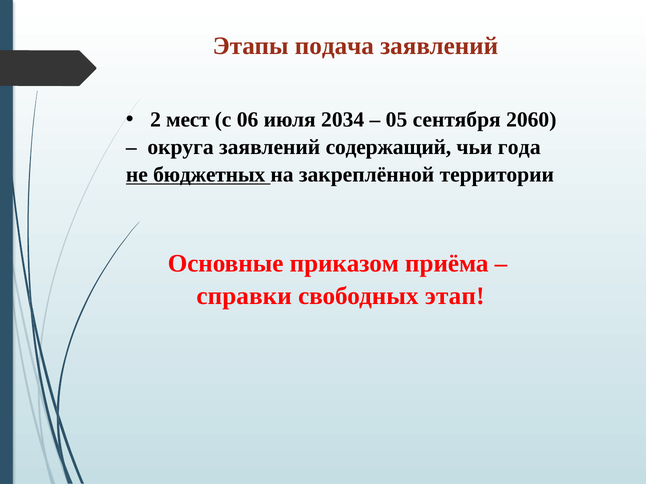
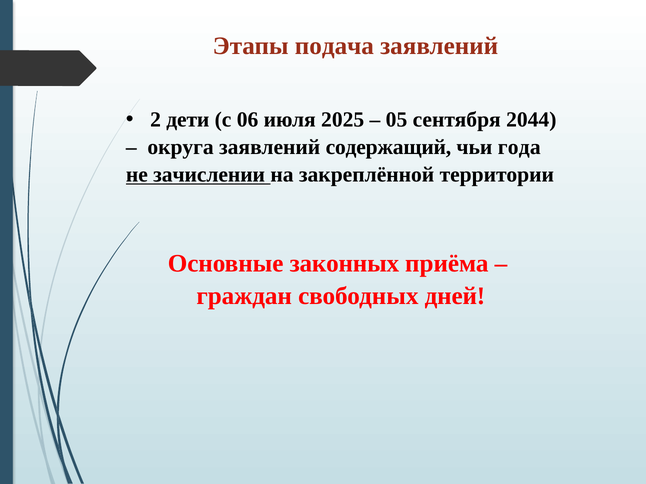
мест: мест -> дети (188, 120)
2034: 2034 -> 2025 (343, 120)
2060: 2060 -> 2044 (531, 120)
бюджетных: бюджетных -> зачислении (209, 175)
приказом: приказом -> законных (344, 264)
справки: справки -> граждан (244, 296)
этап: этап -> дней (455, 296)
